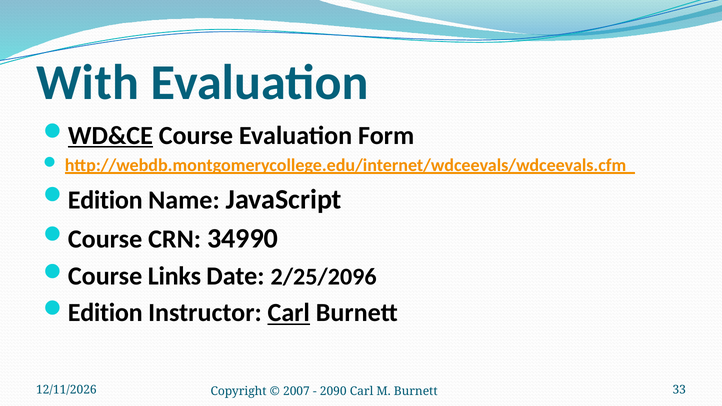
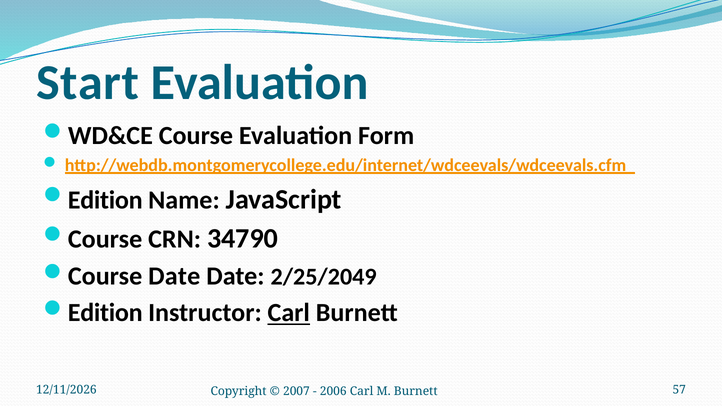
With: With -> Start (88, 83)
WD&CE underline: present -> none (110, 136)
34990: 34990 -> 34790 (243, 239)
Course Links: Links -> Date (174, 276)
2/25/2096: 2/25/2096 -> 2/25/2049 (324, 277)
2090: 2090 -> 2006 (333, 392)
33: 33 -> 57 (679, 390)
